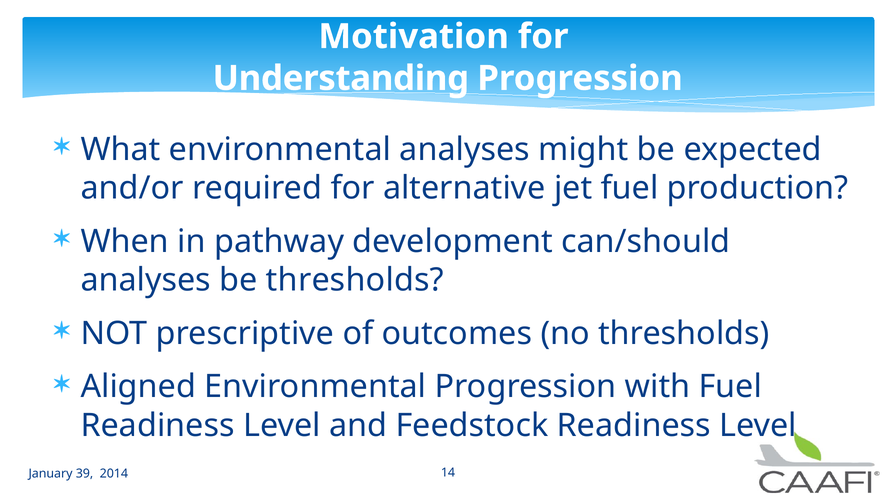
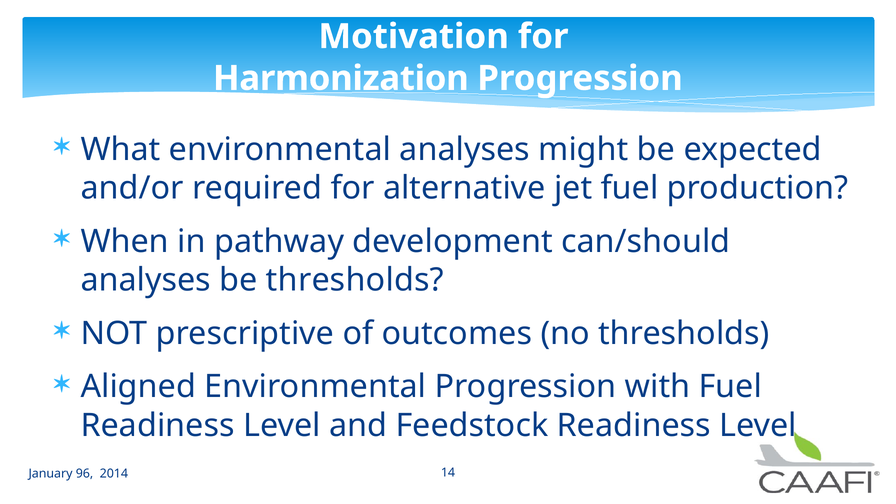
Understanding: Understanding -> Harmonization (341, 78)
39: 39 -> 96 (85, 473)
